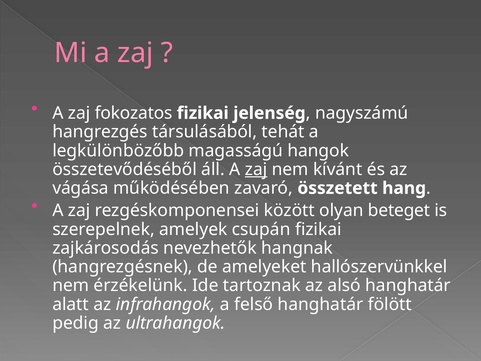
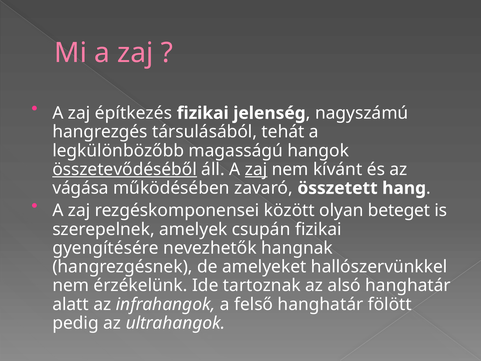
fokozatos: fokozatos -> építkezés (133, 113)
összetevődéséből underline: none -> present (125, 169)
zajkárosodás: zajkárosodás -> gyengítésére (106, 248)
